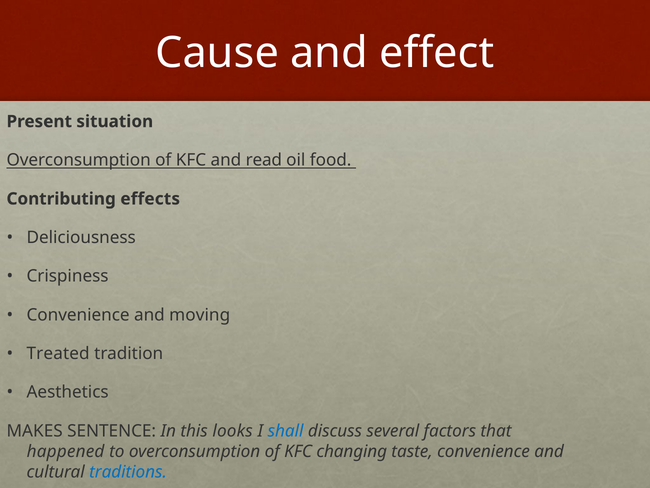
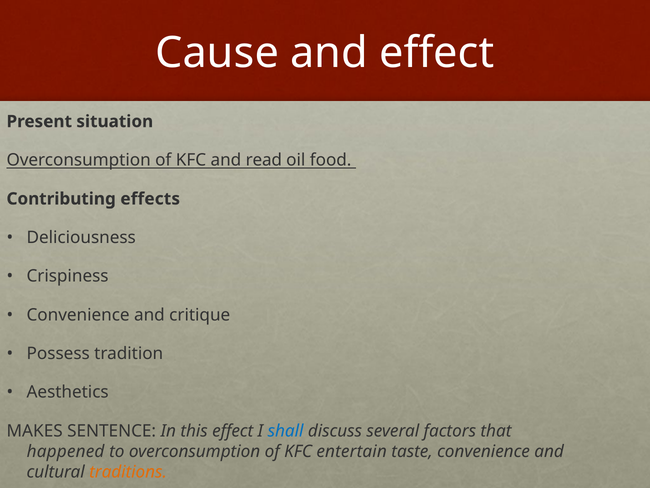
moving: moving -> critique (200, 315)
Treated: Treated -> Possess (58, 353)
this looks: looks -> effect (233, 431)
changing: changing -> entertain (352, 451)
traditions colour: blue -> orange (128, 472)
